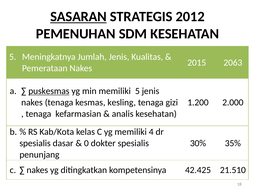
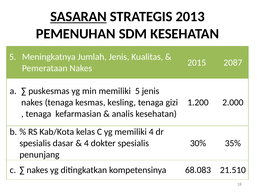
2012: 2012 -> 2013 (190, 17)
2063: 2063 -> 2087 (233, 63)
puskesmas underline: present -> none (49, 91)
0: 0 -> 4 (86, 143)
42.425: 42.425 -> 68.083 (198, 170)
